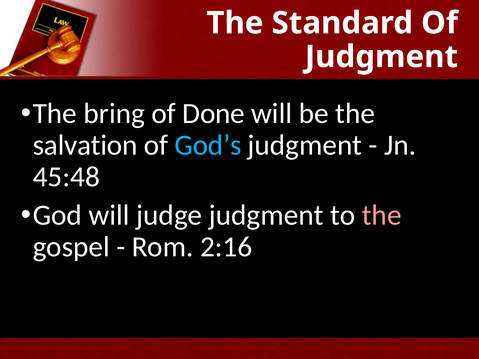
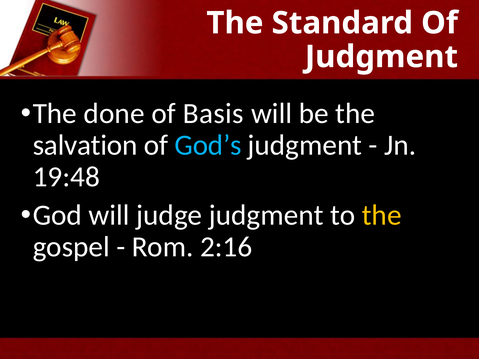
bring: bring -> done (114, 114)
Done: Done -> Basis (213, 114)
45:48: 45:48 -> 19:48 (66, 177)
the colour: pink -> yellow (382, 215)
